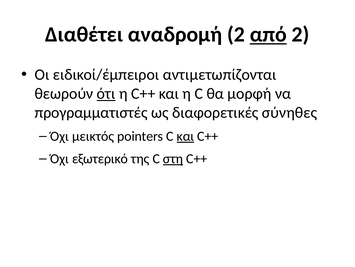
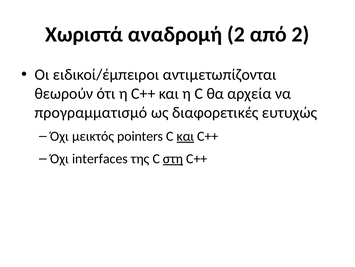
Διαθέτει: Διαθέτει -> Χωριστά (84, 34)
από underline: present -> none (268, 34)
ότι underline: present -> none (106, 93)
μορφή: μορφή -> αρχεία (249, 93)
προγραμματιστές: προγραμματιστές -> προγραμματισμό (91, 112)
σύνηθες: σύνηθες -> ευτυχώς (290, 112)
εξωτερικό: εξωτερικό -> interfaces (100, 158)
